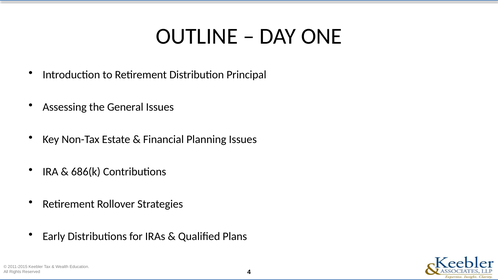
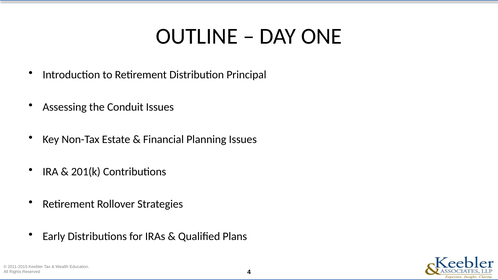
General: General -> Conduit (125, 107)
686(k: 686(k -> 201(k (86, 172)
